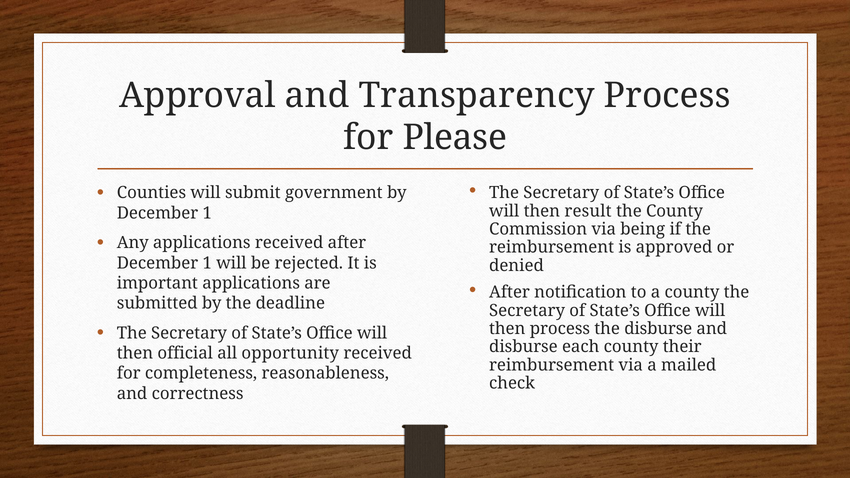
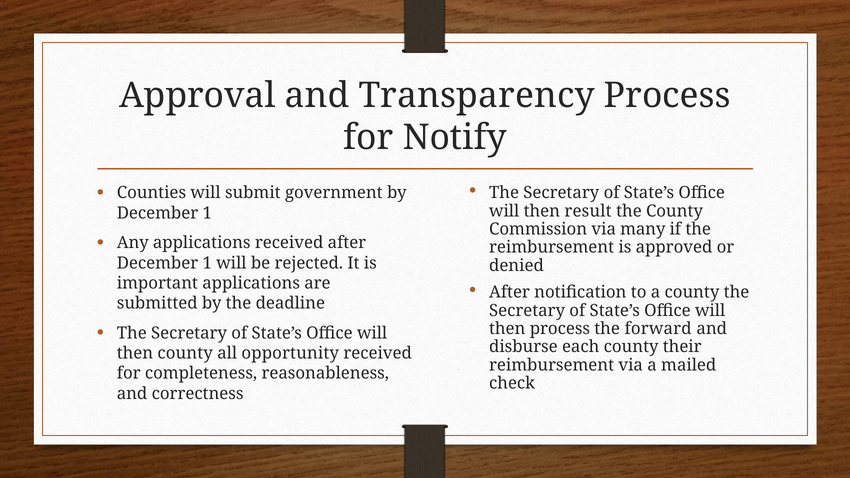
Please: Please -> Notify (455, 138)
being: being -> many (643, 229)
the disburse: disburse -> forward (658, 329)
then official: official -> county (185, 353)
